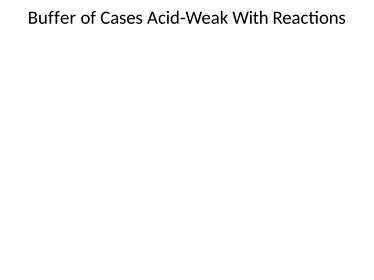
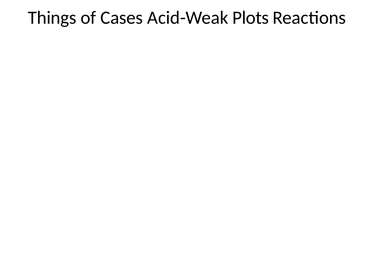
Buffer: Buffer -> Things (52, 18)
With: With -> Plots (251, 18)
